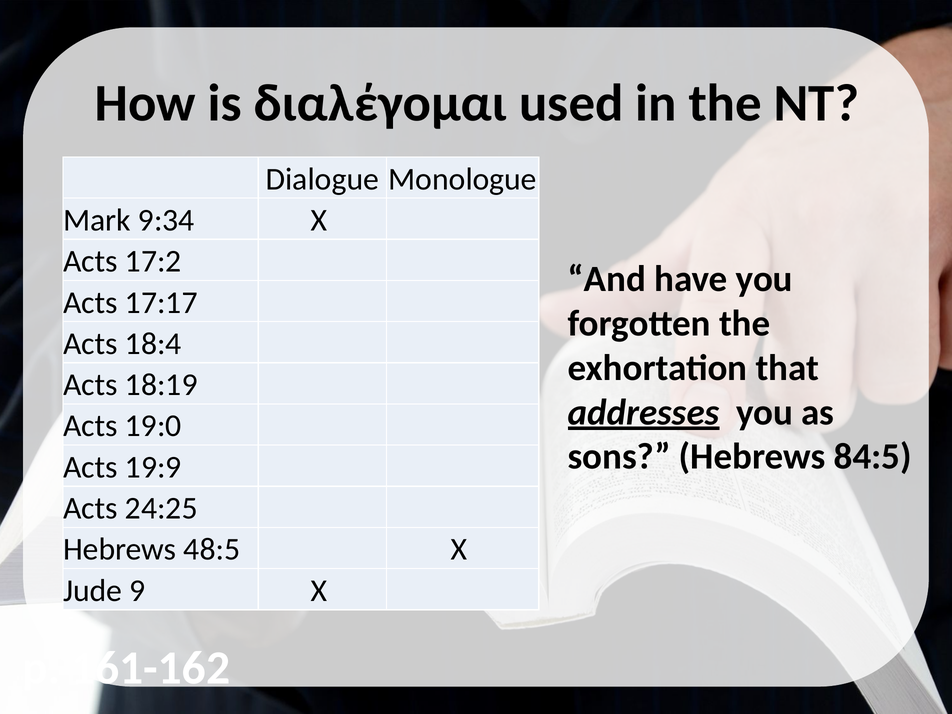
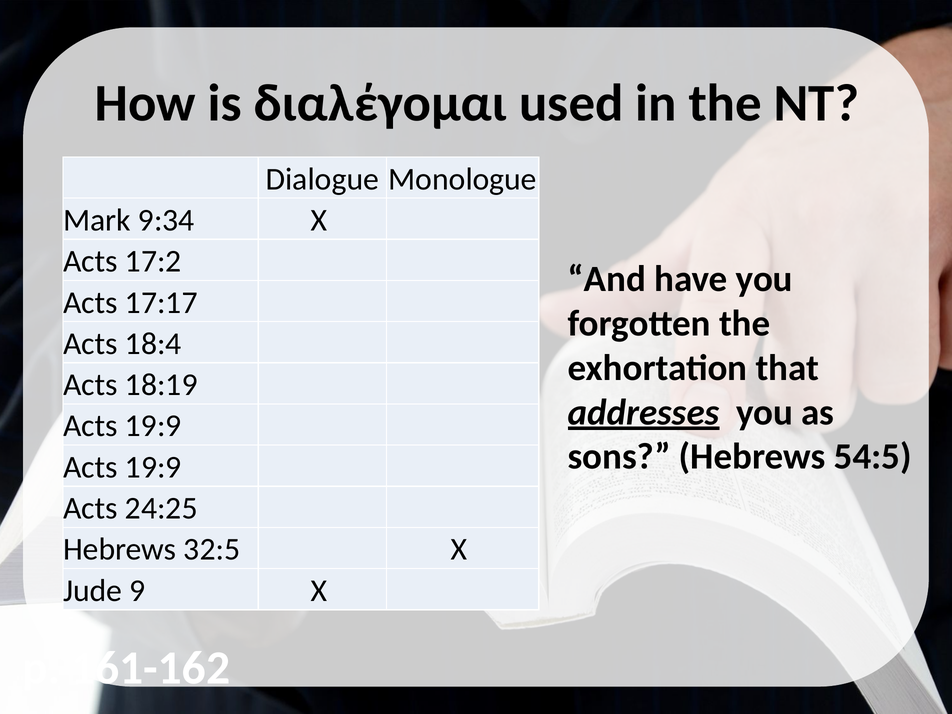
19:0: 19:0 -> 19:9 (153, 426)
84:5: 84:5 -> 54:5 (873, 457)
48:5: 48:5 -> 32:5 (212, 549)
